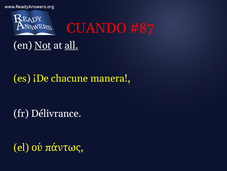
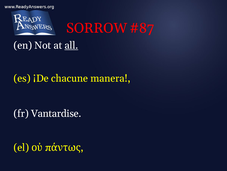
CUANDO: CUANDO -> SORROW (97, 28)
Not underline: present -> none (43, 45)
Délivrance: Délivrance -> Vantardise (56, 113)
